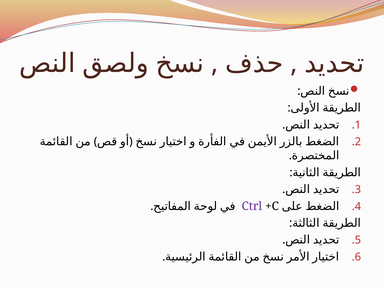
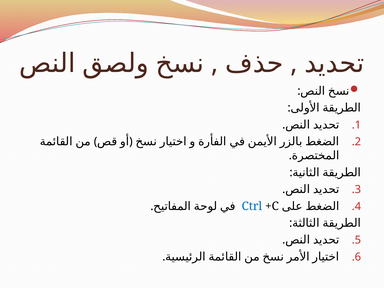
Ctrl colour: purple -> blue (252, 206)
